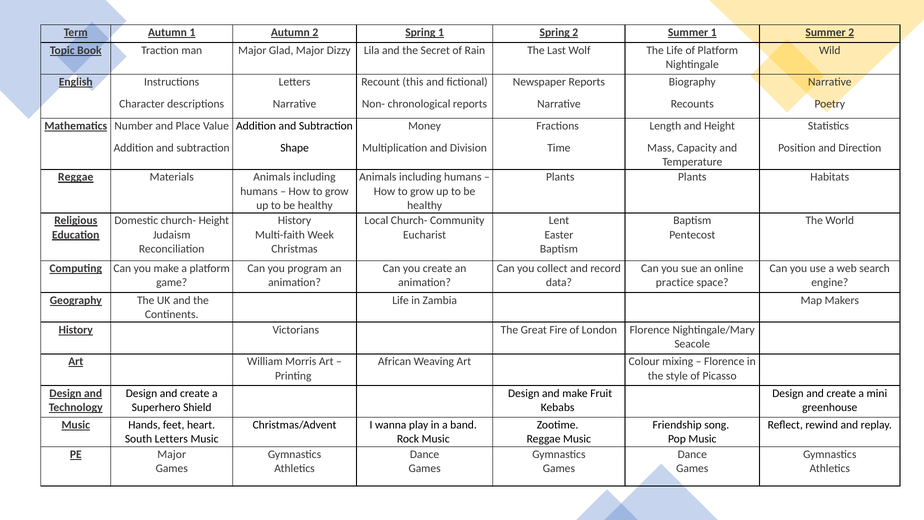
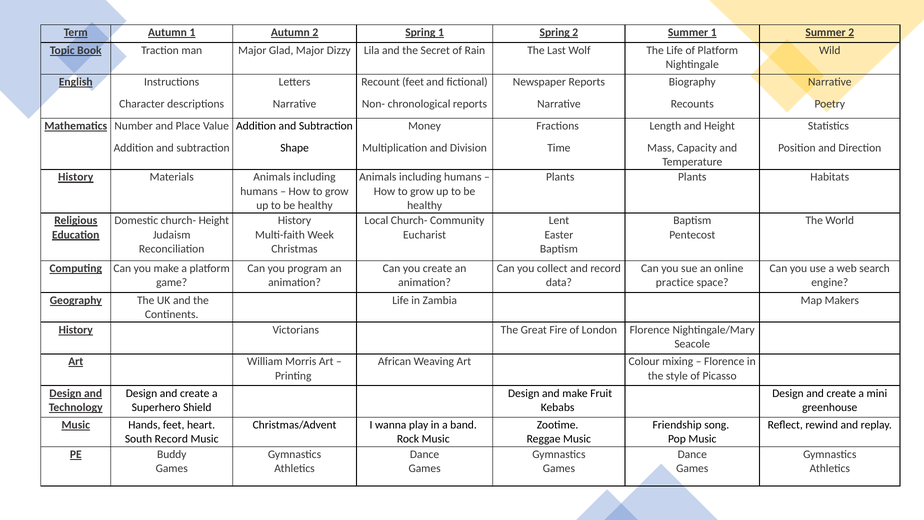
Recount this: this -> feet (413, 82)
Reggae: Reggae -> History (76, 177)
South Letters: Letters -> Record (171, 439)
PE Major: Major -> Buddy (172, 454)
